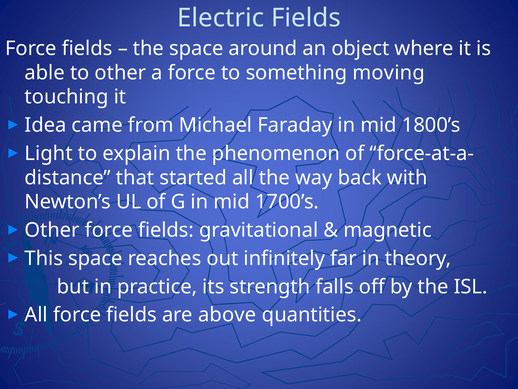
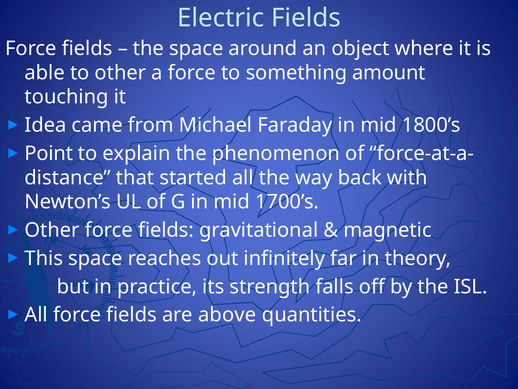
moving: moving -> amount (389, 73)
Light: Light -> Point (49, 153)
